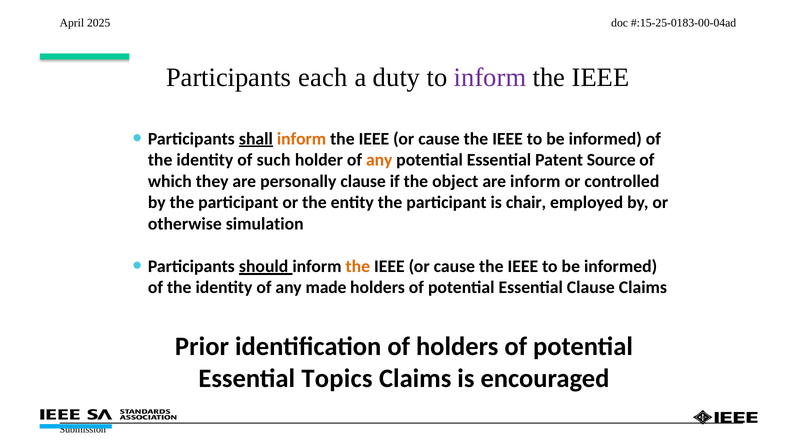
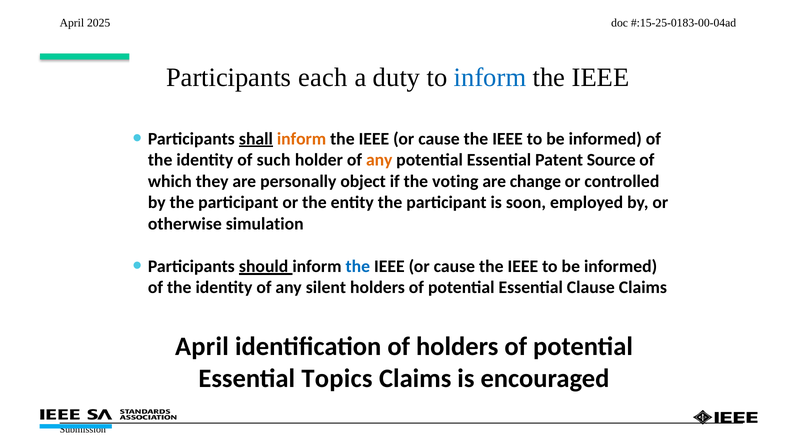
inform colour: purple -> blue (490, 78)
personally clause: clause -> object (363, 181)
object: object -> voting (455, 181)
are inform: inform -> change (535, 181)
chair: chair -> soon (526, 202)
the colour: orange -> blue (358, 266)
made: made -> silent (326, 287)
Prior: Prior -> April (202, 346)
